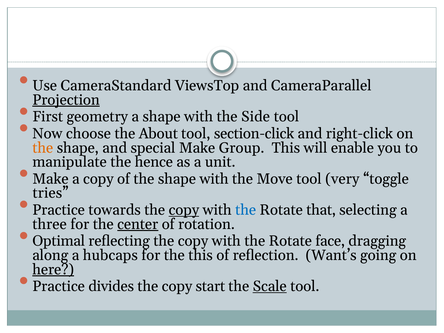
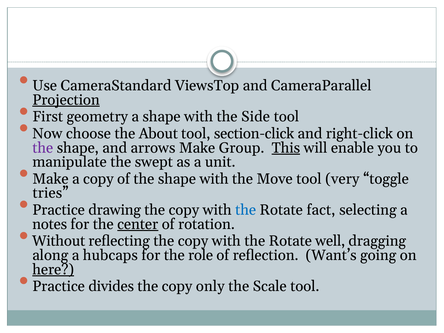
the colour: orange -> purple (43, 148)
special: special -> arrows (153, 148)
This underline: none -> present (286, 148)
hence: hence -> swept (154, 162)
towards: towards -> drawing (115, 210)
copy underline: present -> none (184, 210)
that: that -> fact (321, 210)
three: three -> notes (50, 224)
Optimal: Optimal -> Without (59, 241)
face: face -> well (330, 241)
the this: this -> role (201, 255)
start: start -> only (210, 286)
Scale underline: present -> none (270, 286)
